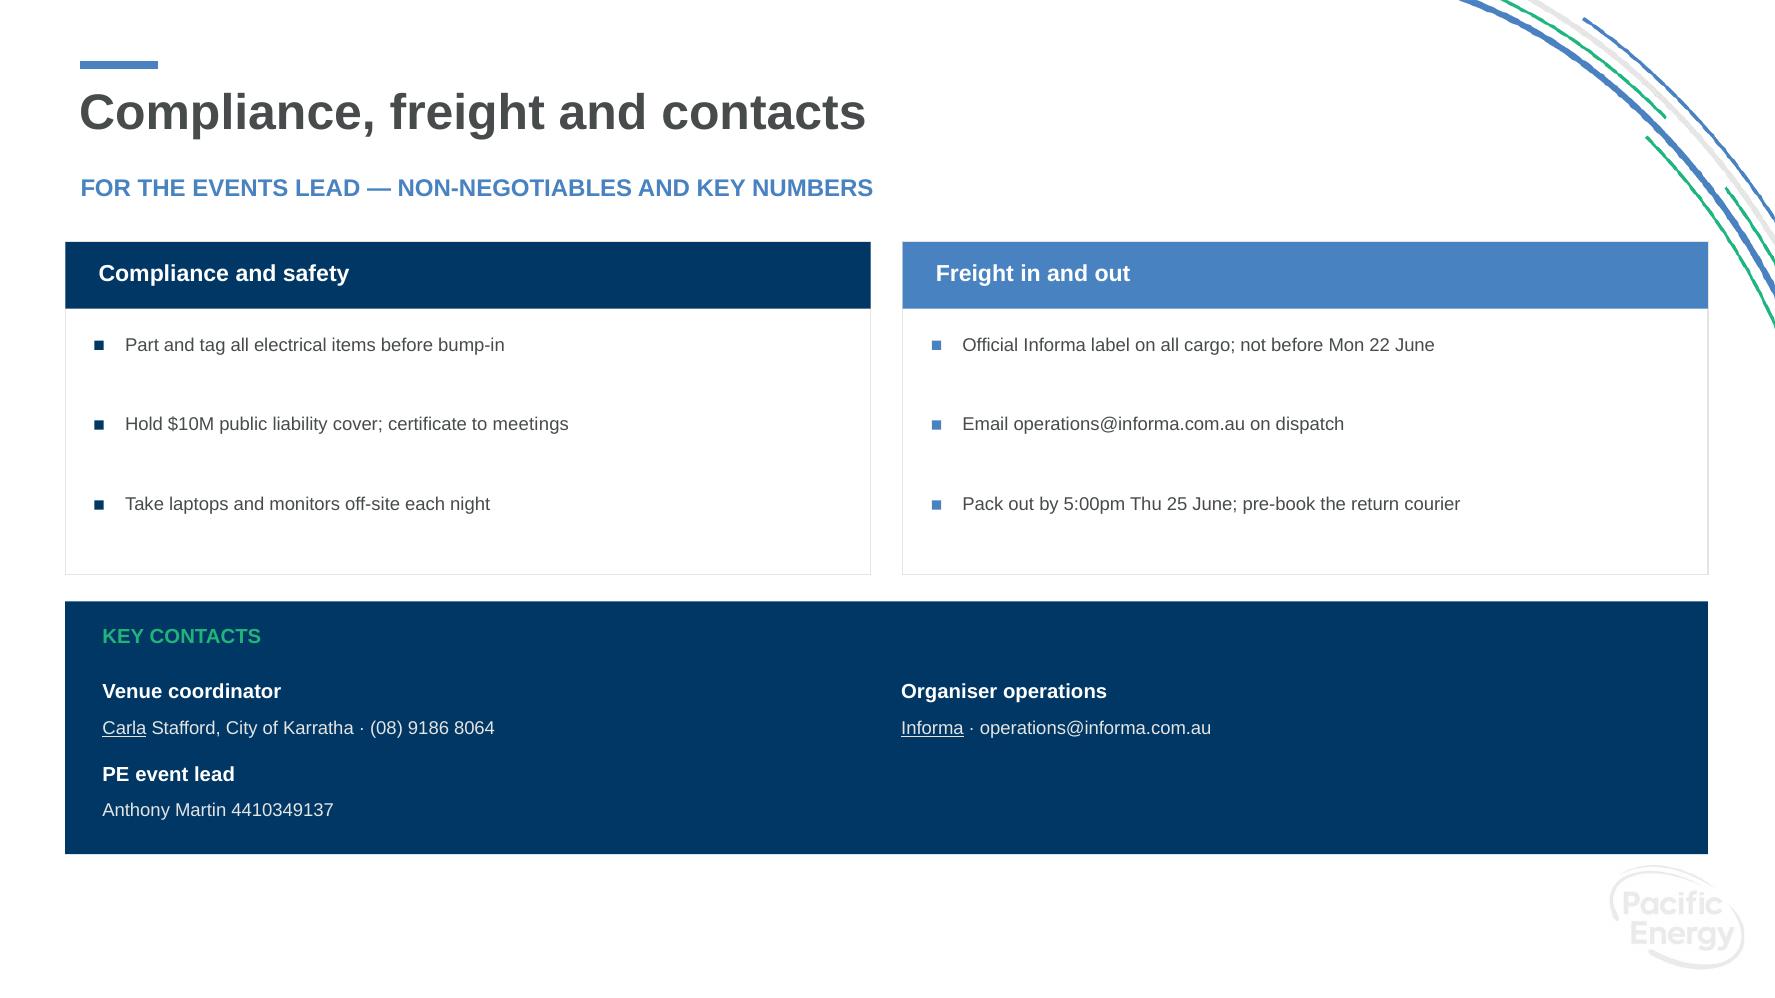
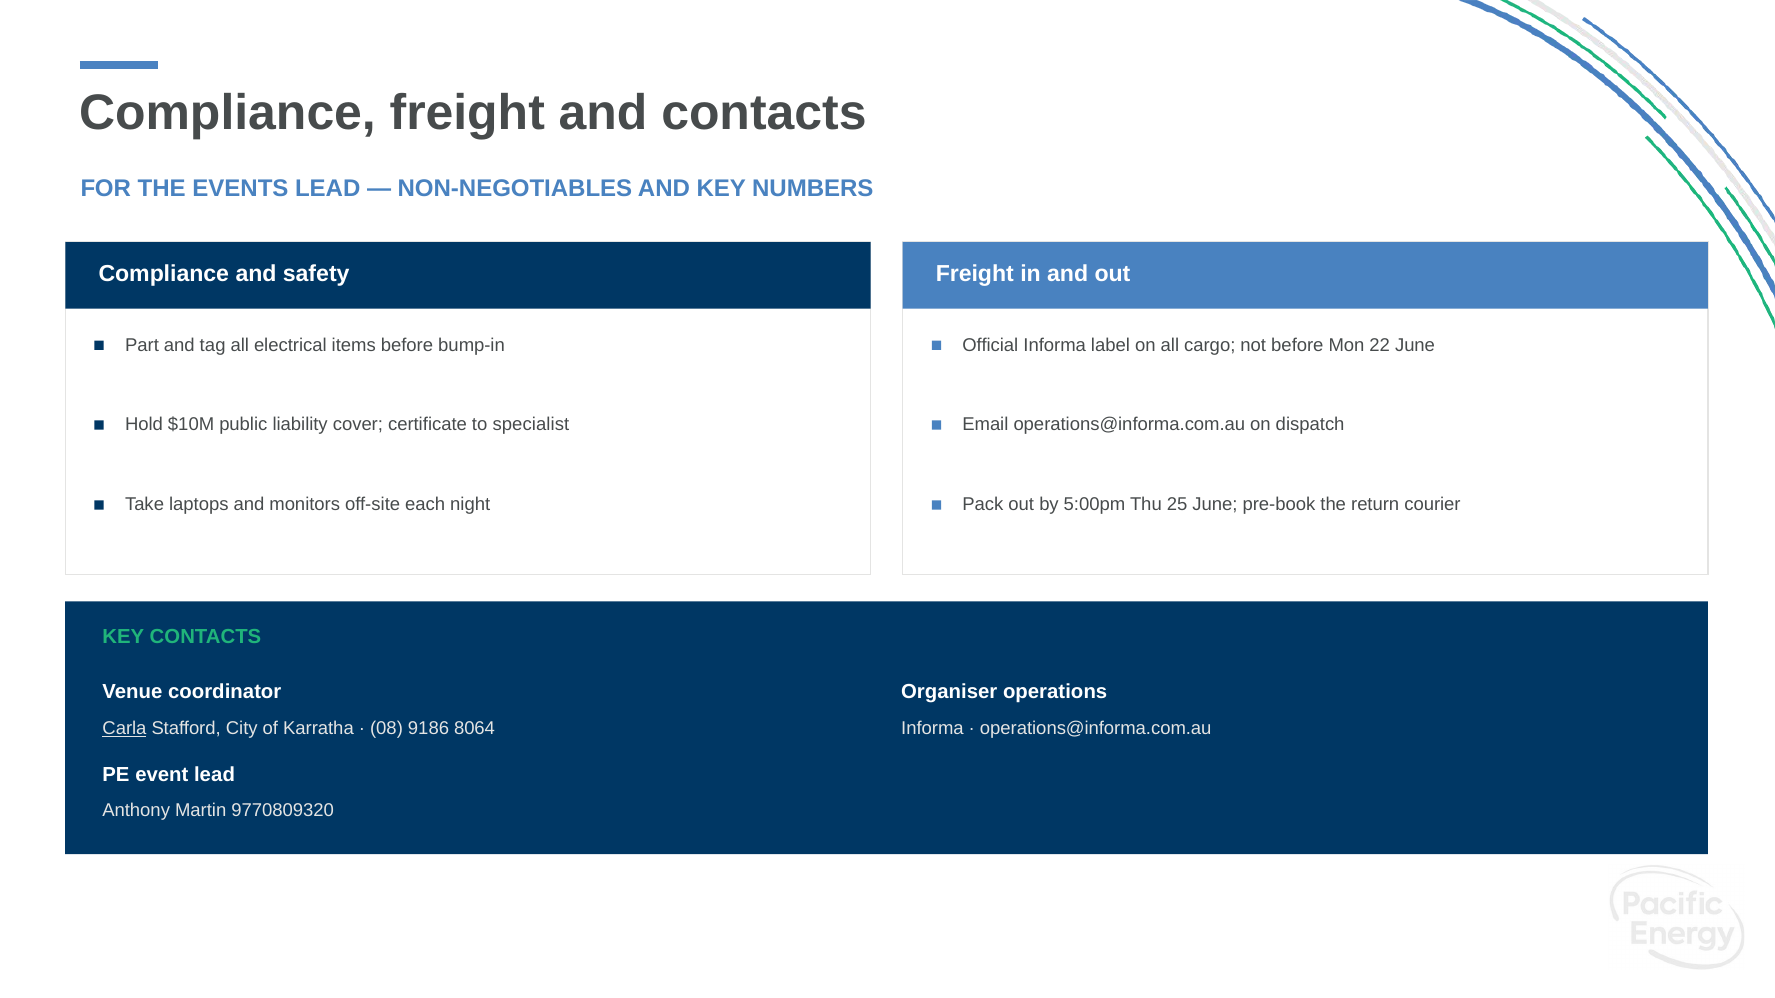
meetings: meetings -> specialist (531, 425)
Informa underline: present -> none (932, 729)
4410349137: 4410349137 -> 9770809320 (283, 811)
